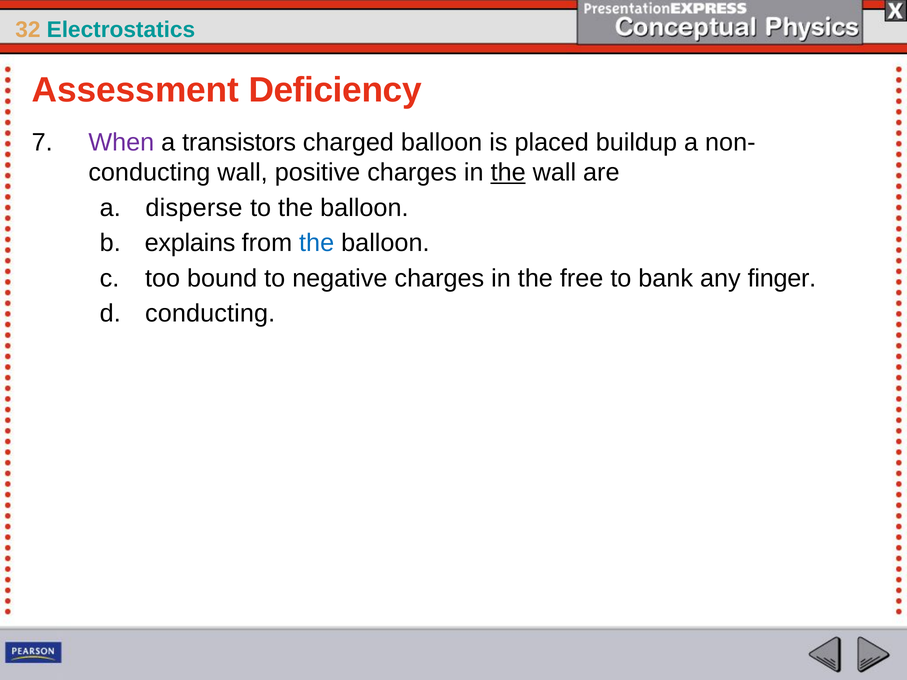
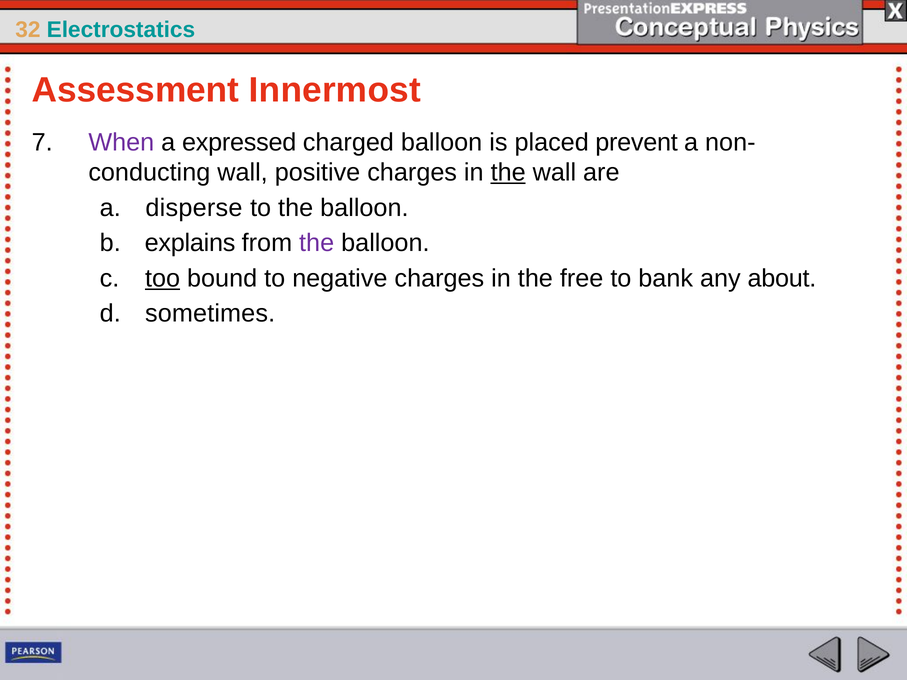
Deficiency: Deficiency -> Innermost (335, 90)
transistors: transistors -> expressed (239, 142)
buildup: buildup -> prevent (637, 142)
the colour: blue -> purple (317, 243)
too underline: none -> present (163, 278)
finger: finger -> about (782, 278)
conducting: conducting -> sometimes (210, 314)
